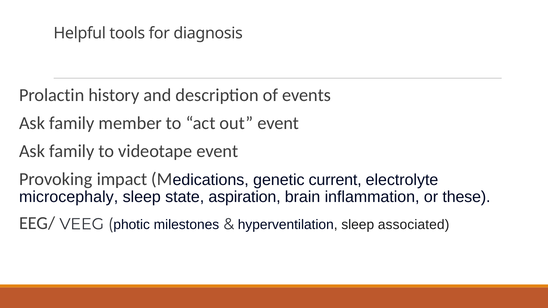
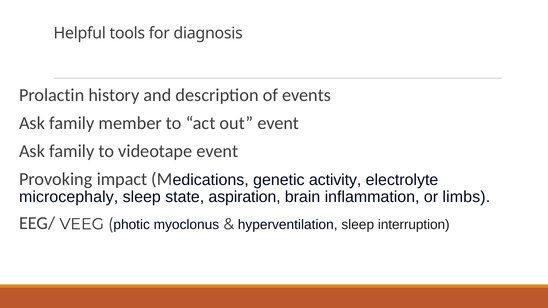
current: current -> activity (335, 180)
these: these -> limbs (466, 197)
milestones: milestones -> myoclonus (186, 225)
associated: associated -> interruption (414, 225)
